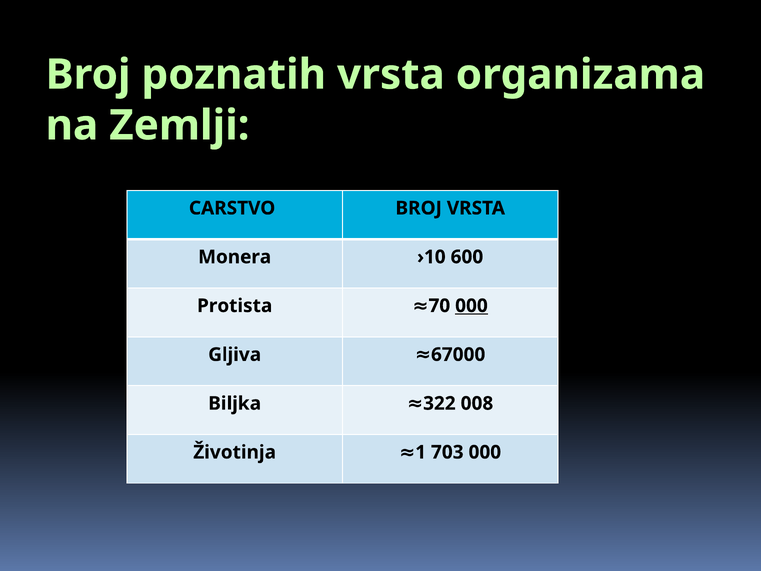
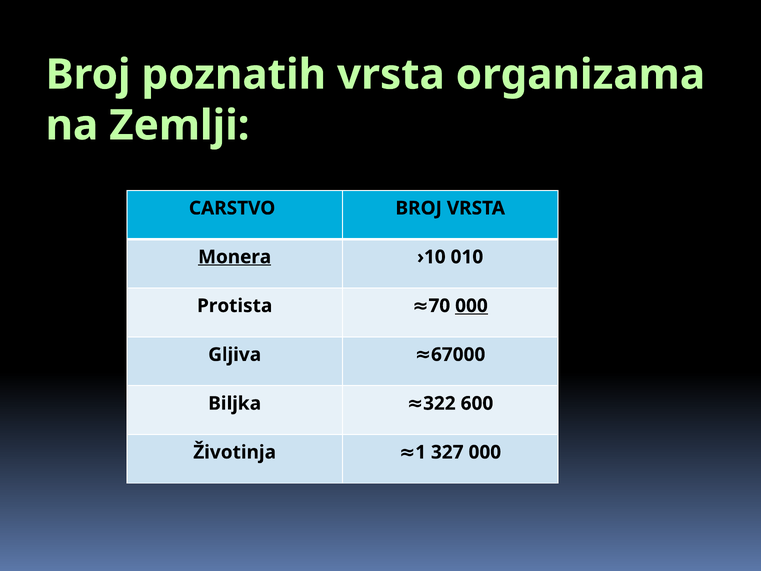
Monera underline: none -> present (235, 257)
600: 600 -> 010 (467, 257)
008: 008 -> 600 (477, 403)
703: 703 -> 327 (447, 452)
